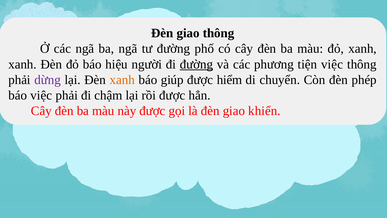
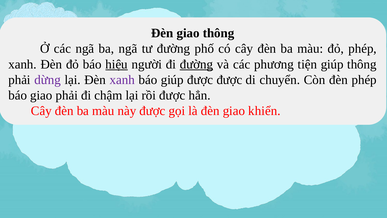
đỏ xanh: xanh -> phép (363, 49)
hiệu underline: none -> present (117, 64)
tiện việc: việc -> giúp (332, 64)
xanh colour: orange -> purple (122, 80)
được hiểm: hiểm -> được (229, 80)
báo việc: việc -> giao (41, 95)
